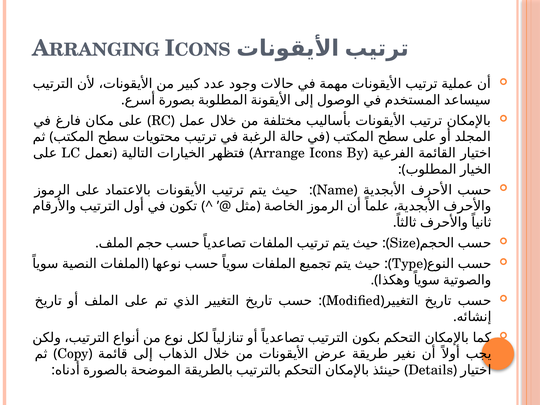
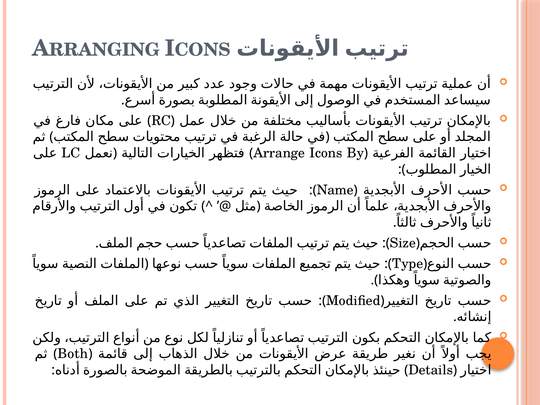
Copy: Copy -> Both (73, 354)
